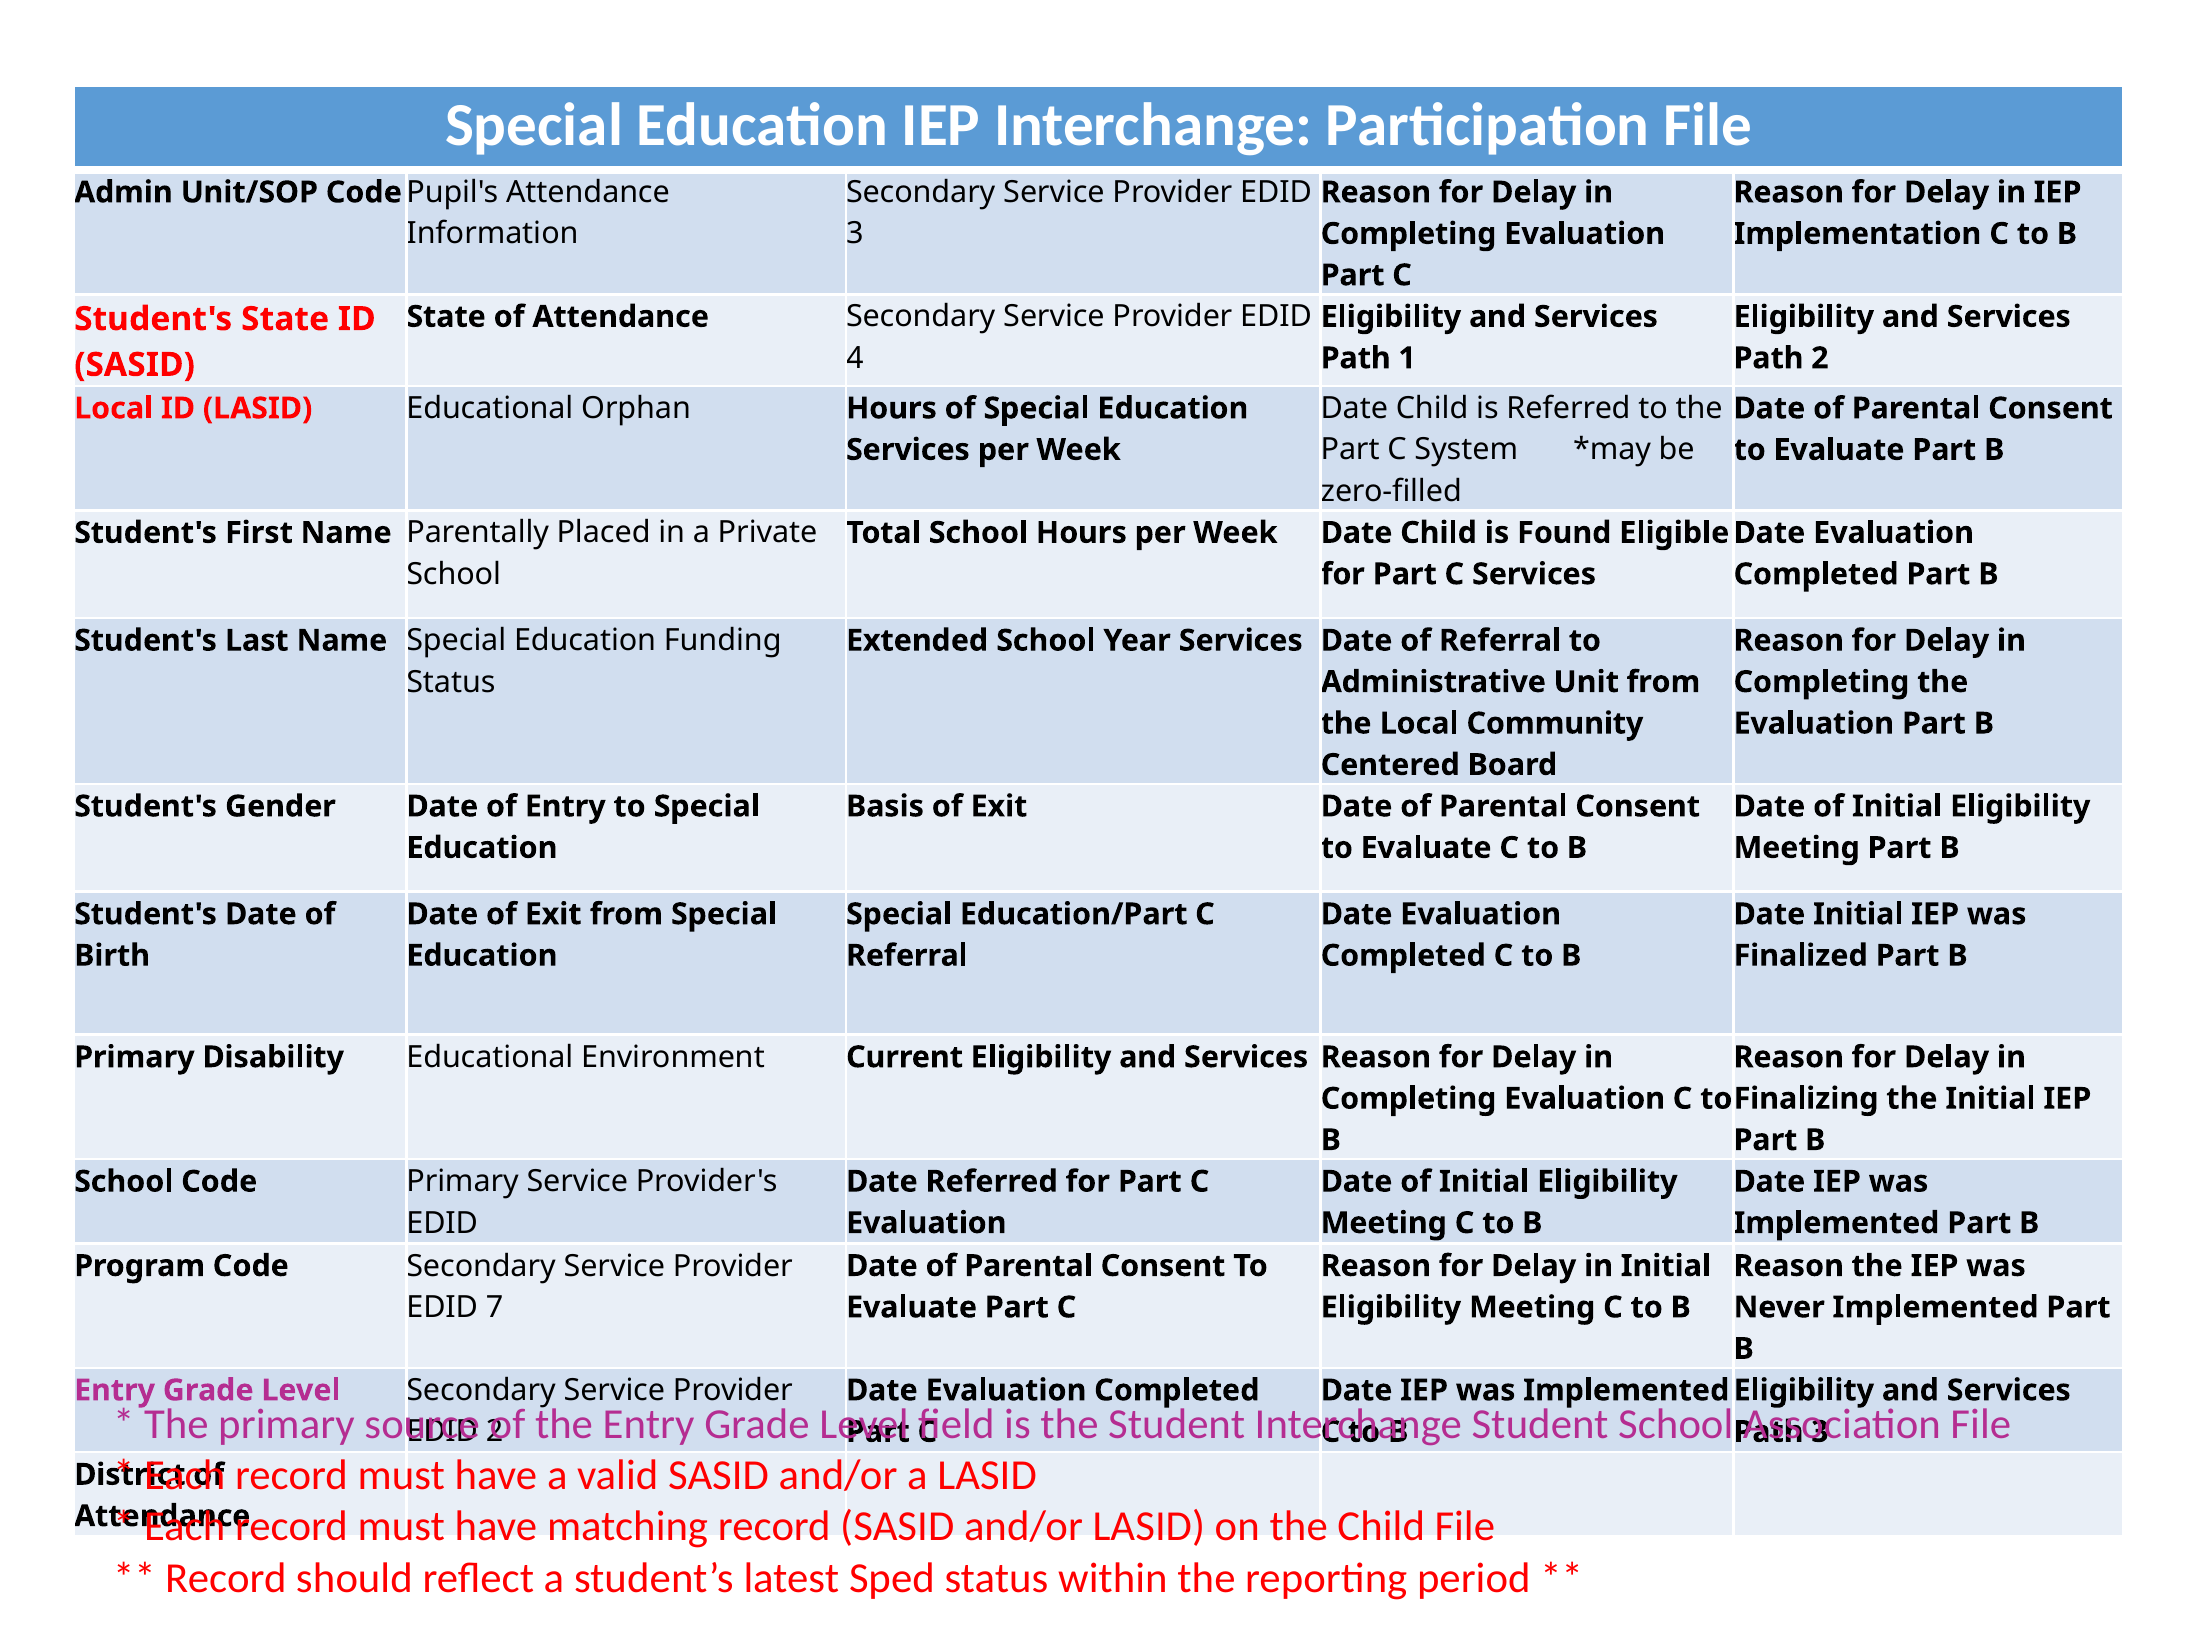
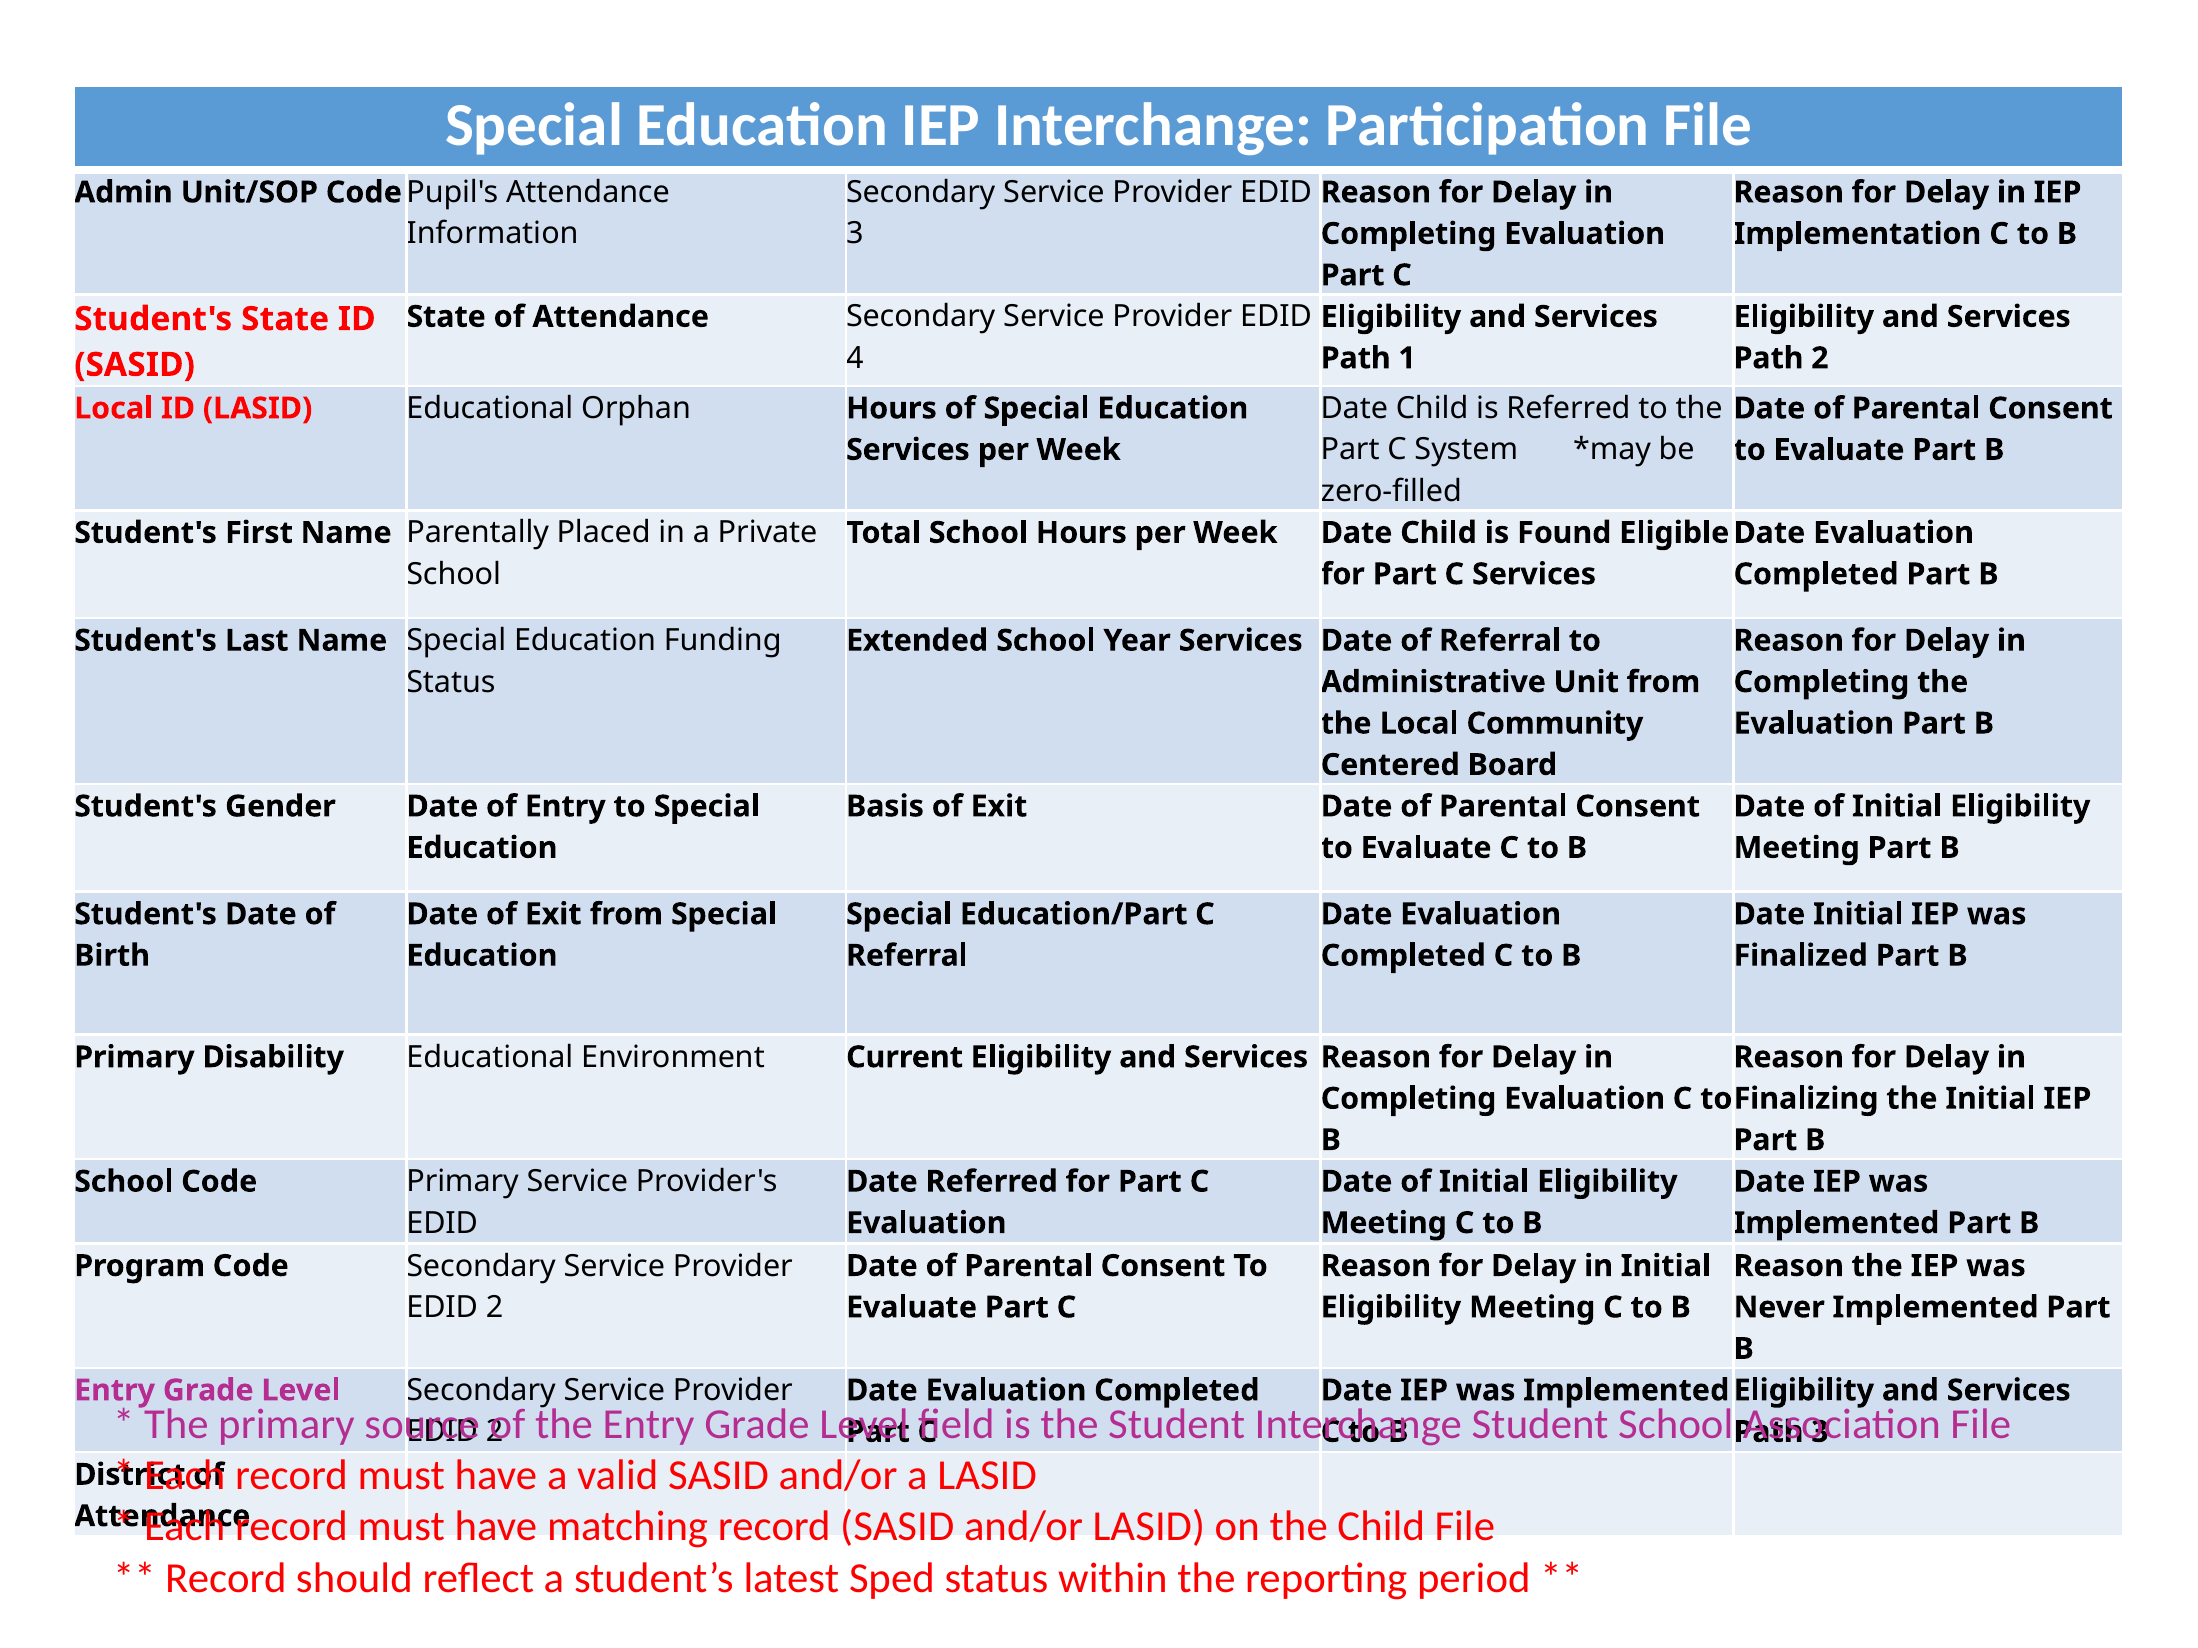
7: 7 -> 2 (495, 1308)
